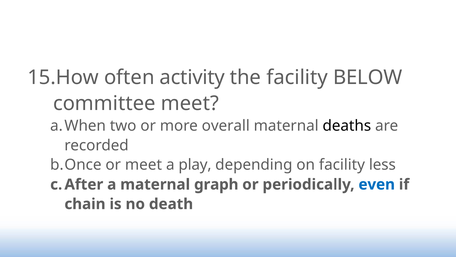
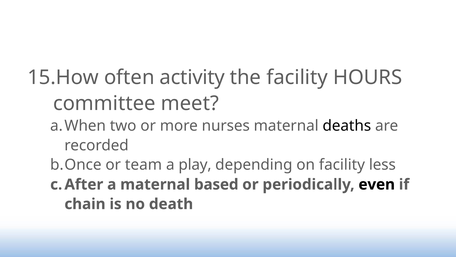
BELOW: BELOW -> HOURS (368, 77)
overall: overall -> nurses (226, 126)
or meet: meet -> team (143, 165)
graph: graph -> based (216, 184)
even colour: blue -> black (377, 184)
